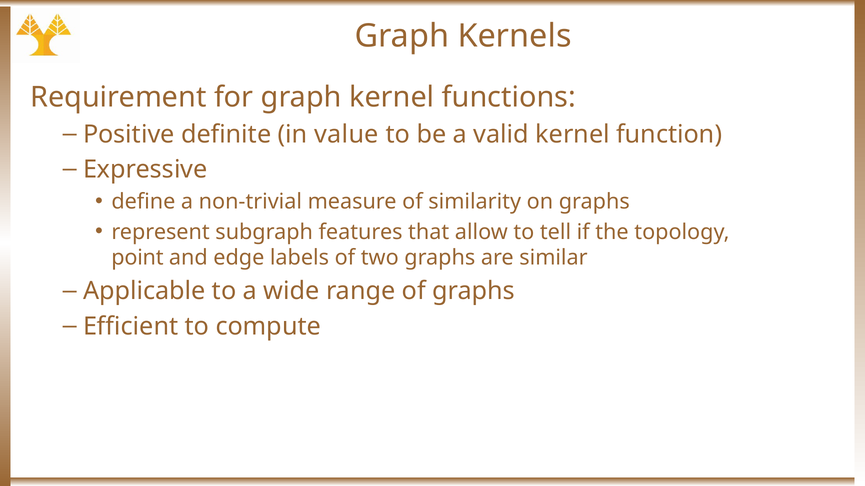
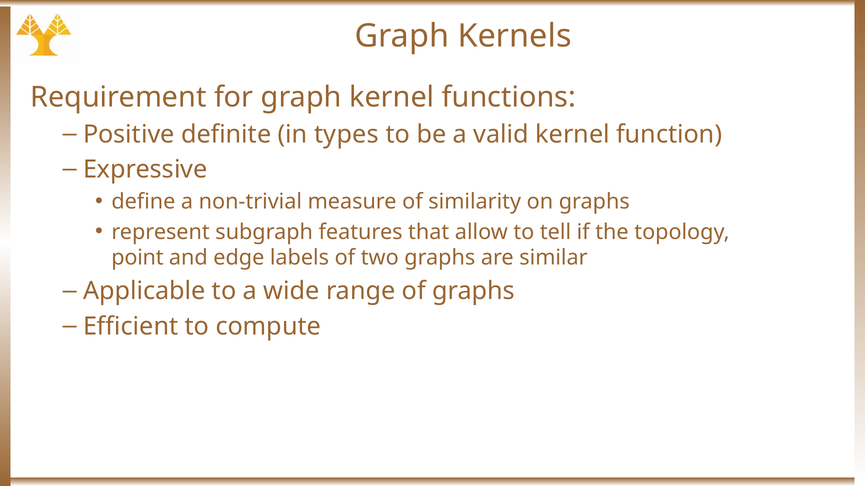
value: value -> types (346, 134)
